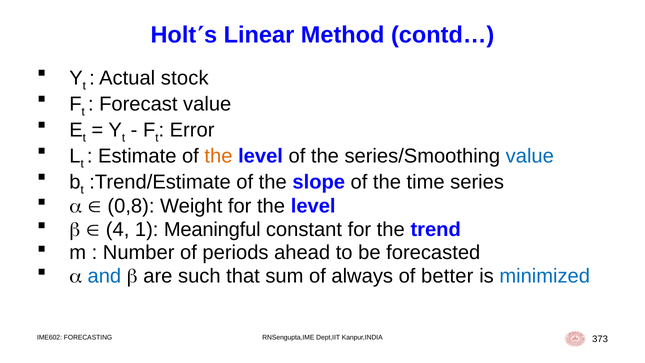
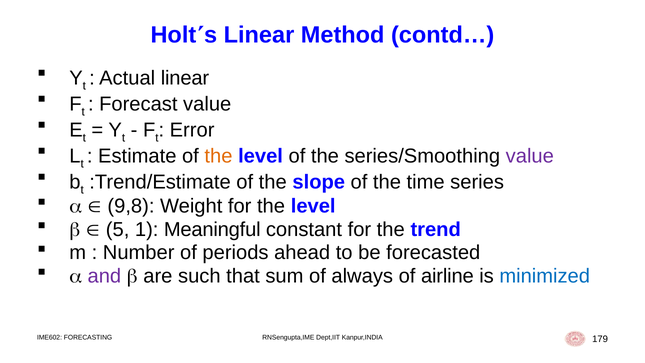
Actual stock: stock -> linear (185, 78)
value colour: blue -> purple (530, 156)
0,8: 0,8 -> 9,8 (131, 206)
4: 4 -> 5 (118, 229)
and colour: blue -> purple (104, 276)
better: better -> airline (447, 276)
373: 373 -> 179 (600, 339)
